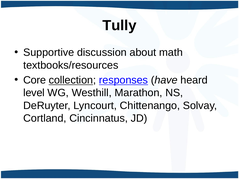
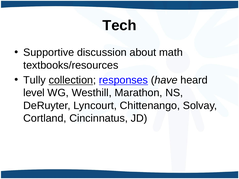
Tully: Tully -> Tech (119, 26)
Core: Core -> Tully (35, 80)
